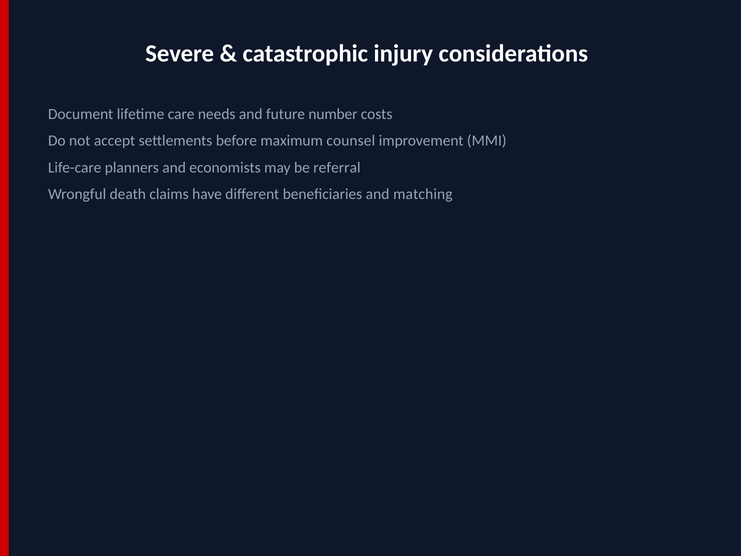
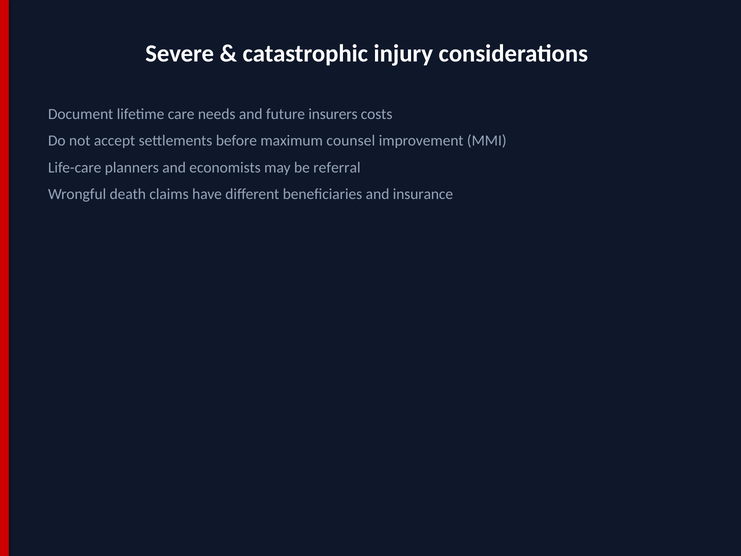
number: number -> insurers (333, 114)
matching: matching -> insurance (423, 194)
